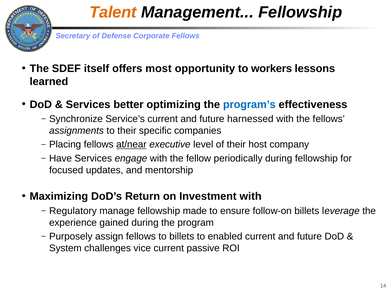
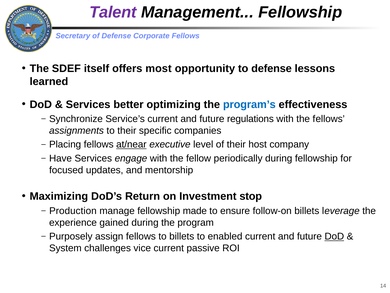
Talent colour: orange -> purple (113, 12)
to workers: workers -> defense (272, 68)
harnessed: harnessed -> regulations (250, 119)
Investment with: with -> stop (251, 196)
Regulatory: Regulatory -> Production (73, 211)
DoD underline: none -> present (334, 236)
